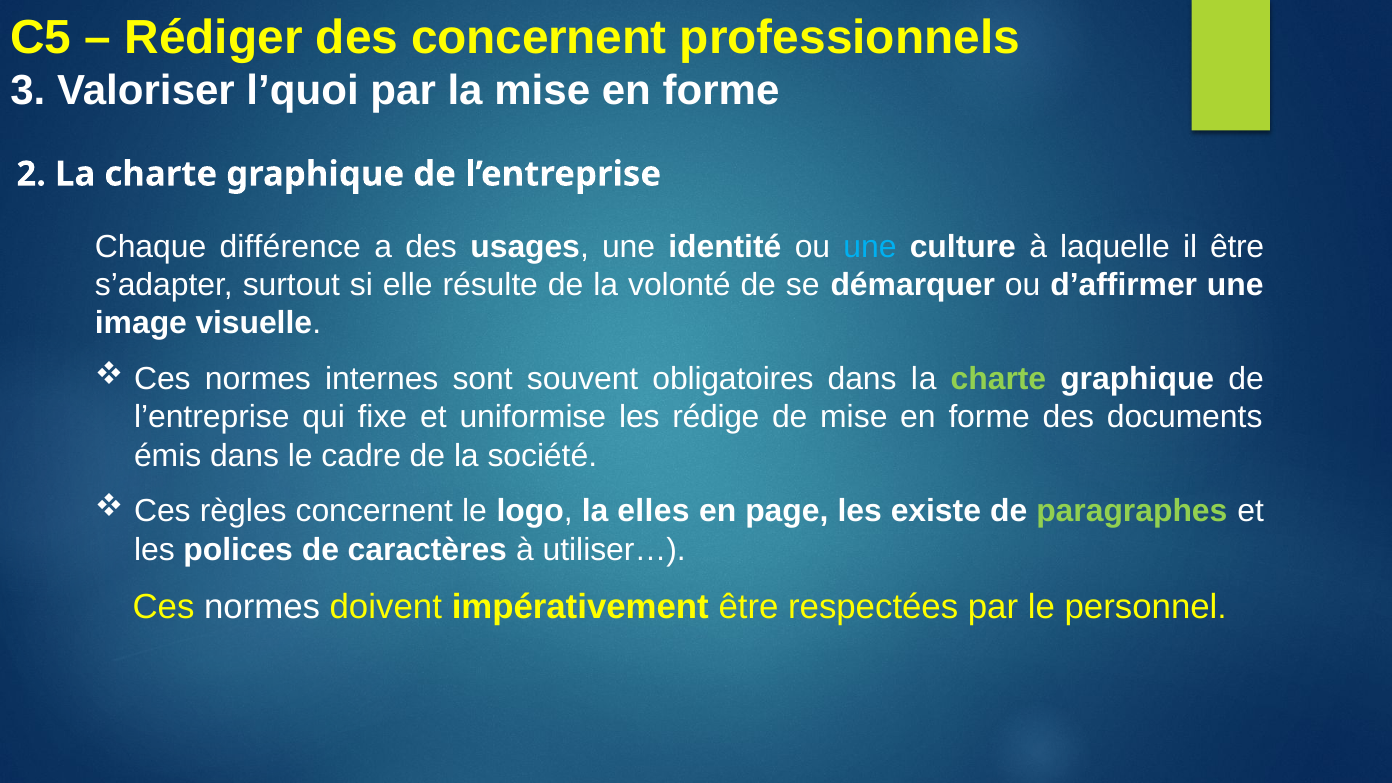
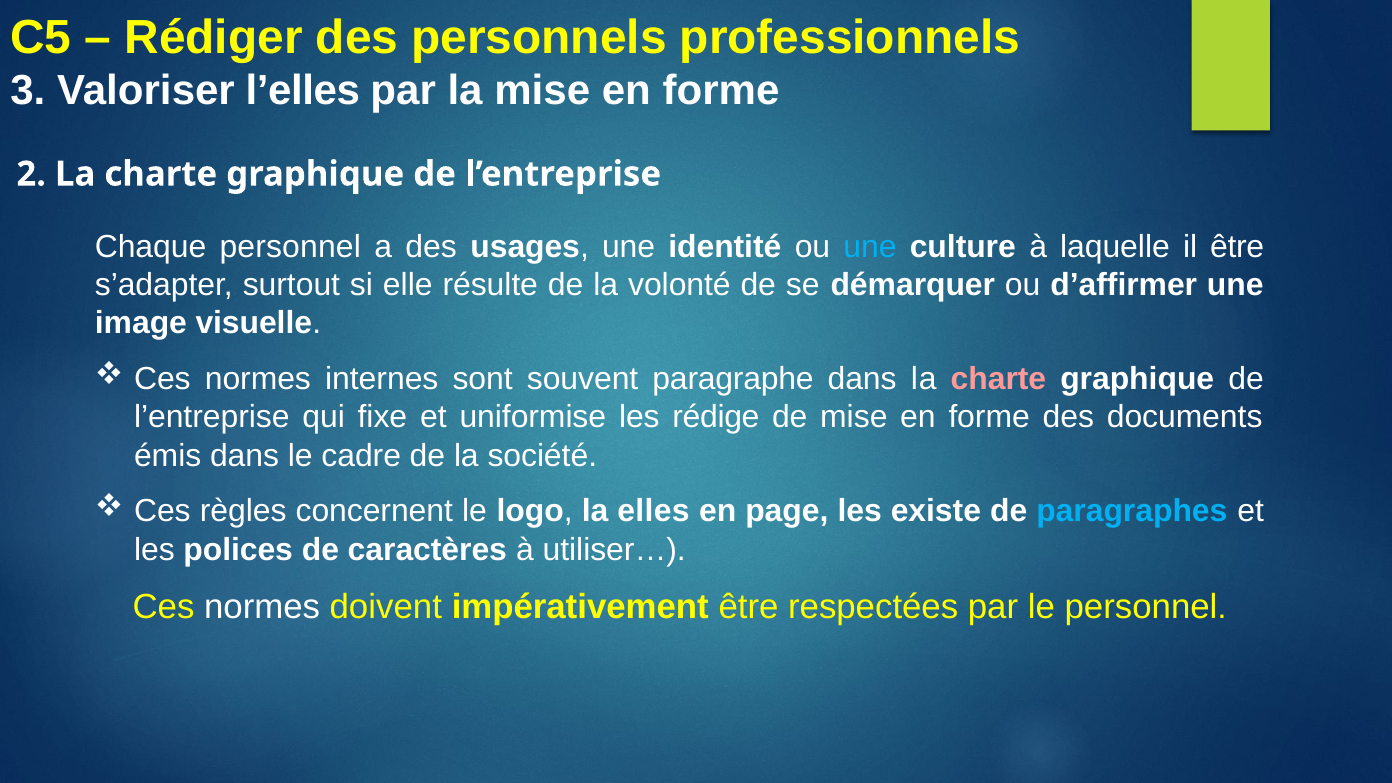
des concernent: concernent -> personnels (539, 37)
l’quoi: l’quoi -> l’elles (303, 91)
Chaque différence: différence -> personnel (290, 247)
obligatoires: obligatoires -> paragraphe (733, 379)
charte colour: light green -> pink (998, 379)
paragraphes colour: light green -> light blue (1132, 511)
